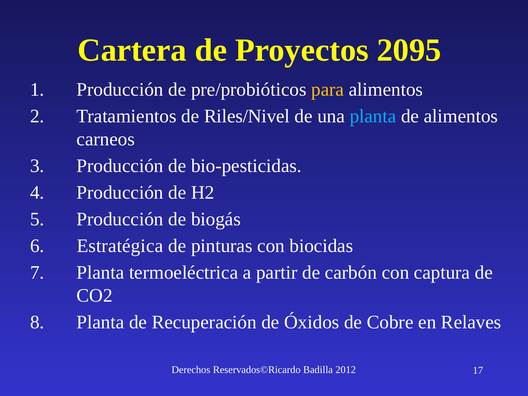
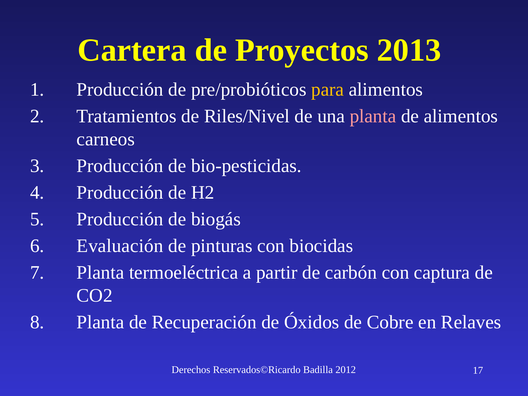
2095: 2095 -> 2013 (409, 50)
planta colour: light blue -> pink (373, 116)
Estratégica: Estratégica -> Evaluación (120, 246)
